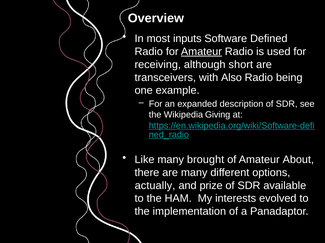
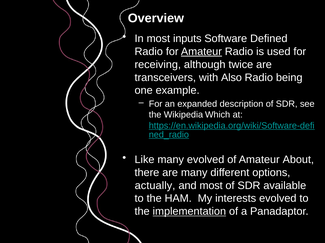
short: short -> twice (241, 65)
Giving: Giving -> Which (218, 115)
many brought: brought -> evolved (206, 160)
and prize: prize -> most (211, 186)
implementation underline: none -> present (189, 212)
